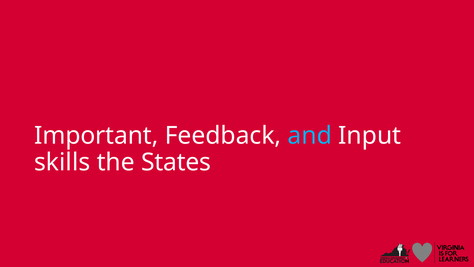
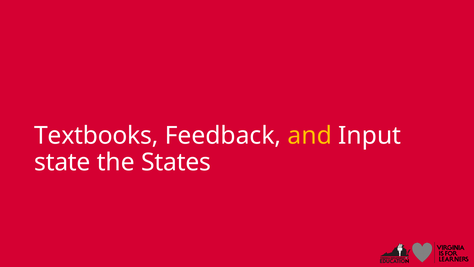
Important: Important -> Textbooks (96, 135)
and colour: light blue -> yellow (310, 135)
skills: skills -> state (62, 162)
